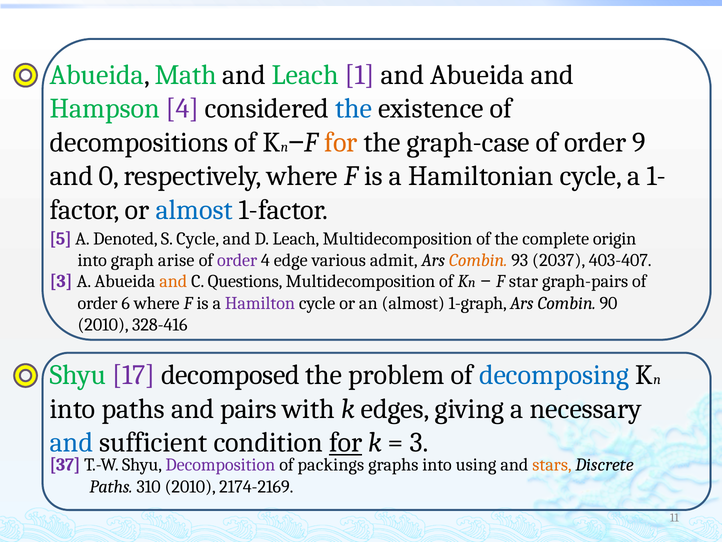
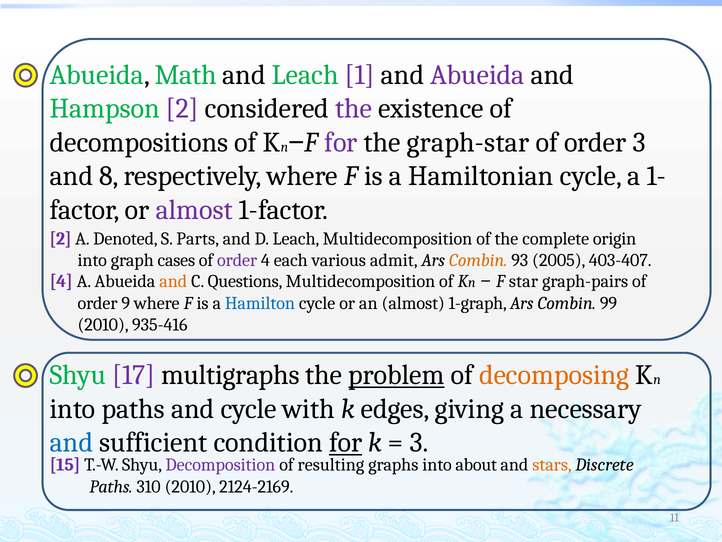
Abueida colour: black -> purple (477, 75)
Hampson 4: 4 -> 2 (182, 108)
the colour: blue -> purple (354, 108)
for colour: orange -> purple (341, 142)
graph-case: graph-case -> graph-star (468, 142)
order 9: 9 -> 3 (639, 142)
0: 0 -> 8 (109, 176)
almost colour: blue -> purple (194, 210)
5: 5 -> 2 (61, 239)
S Cycle: Cycle -> Parts (198, 239)
arise: arise -> cases (176, 260)
edge: edge -> each (291, 260)
2037: 2037 -> 2005 (559, 260)
3: 3 -> 4 (61, 281)
6: 6 -> 9 (126, 303)
Hamilton colour: purple -> blue (260, 303)
90: 90 -> 99 (608, 303)
328-416: 328-416 -> 935-416 (160, 325)
decomposed: decomposed -> multigraphs (230, 375)
problem underline: none -> present (397, 375)
decomposing colour: blue -> orange (554, 375)
and pairs: pairs -> cycle (249, 409)
37: 37 -> 15 (65, 465)
packings: packings -> resulting (331, 465)
using: using -> about (476, 465)
2174-2169: 2174-2169 -> 2124-2169 (256, 486)
